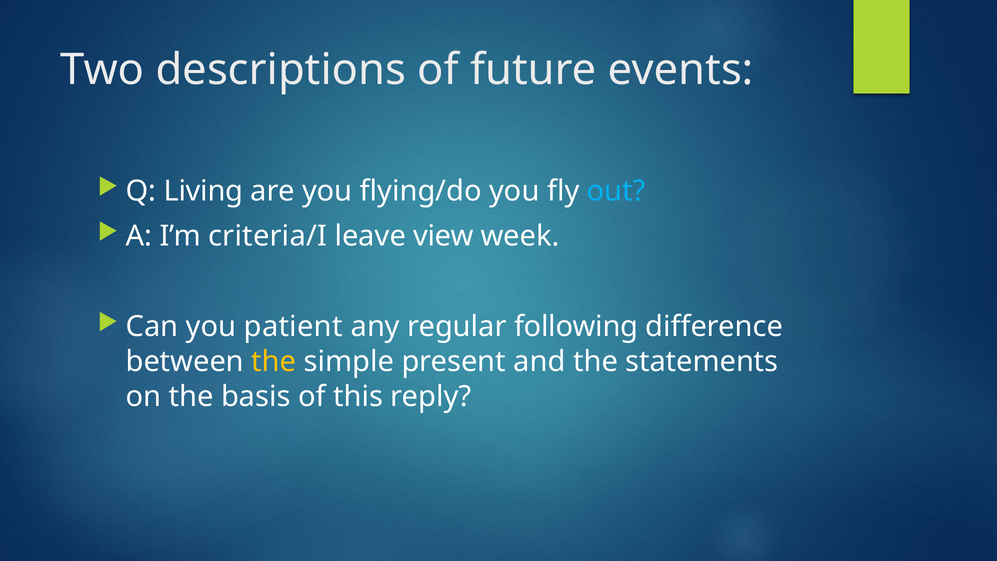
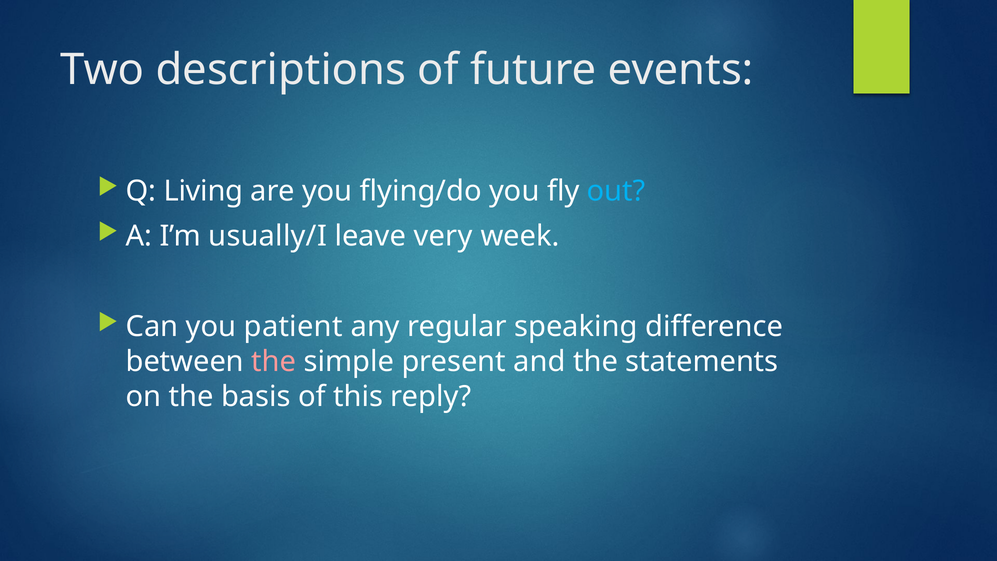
criteria/I: criteria/I -> usually/I (268, 236)
view: view -> very (443, 236)
following: following -> speaking (576, 327)
the colour: yellow -> pink (274, 362)
